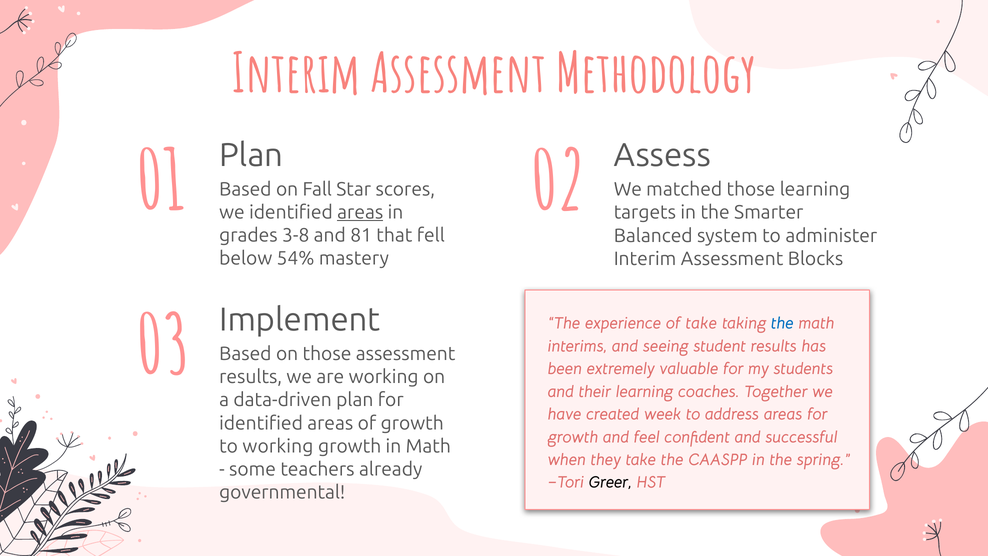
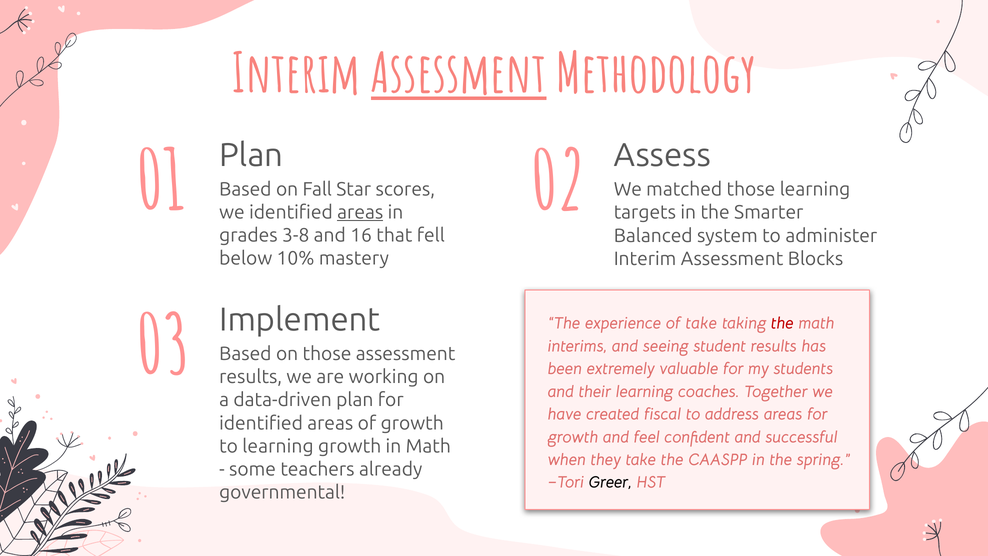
Assessment underline: none -> present (459, 75)
81: 81 -> 16 (361, 235)
54%: 54% -> 10% (296, 258)
the colour: blue -> red (783, 323)
week: week -> fiscal (663, 414)
to working: working -> learning (278, 446)
